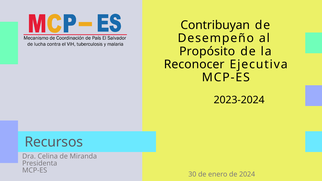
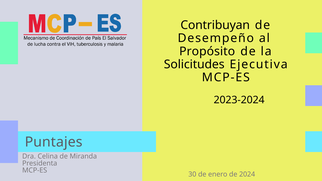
Reconocer: Reconocer -> Solicitudes (194, 64)
Recursos: Recursos -> Puntajes (54, 142)
